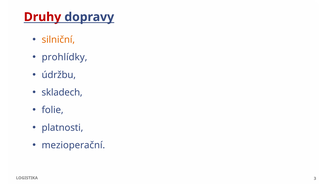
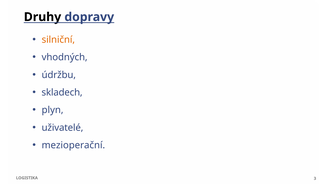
Druhy colour: red -> black (42, 17)
prohlídky: prohlídky -> vhodných (65, 57)
folie: folie -> plyn (53, 110)
platnosti: platnosti -> uživatelé (62, 128)
